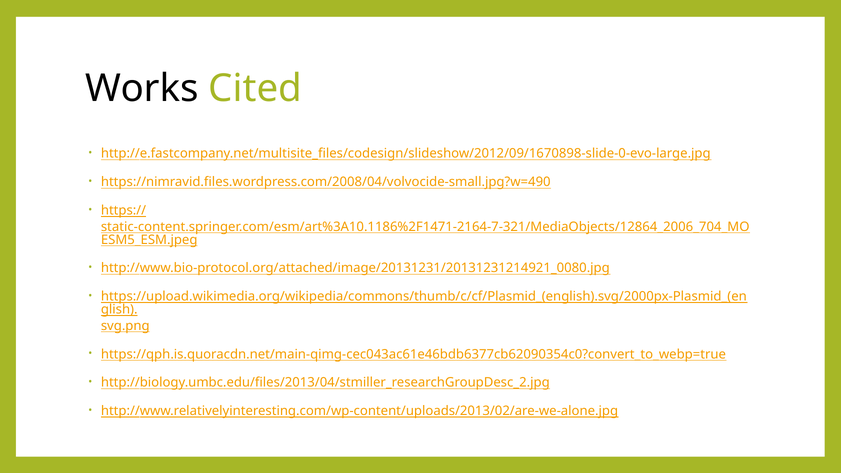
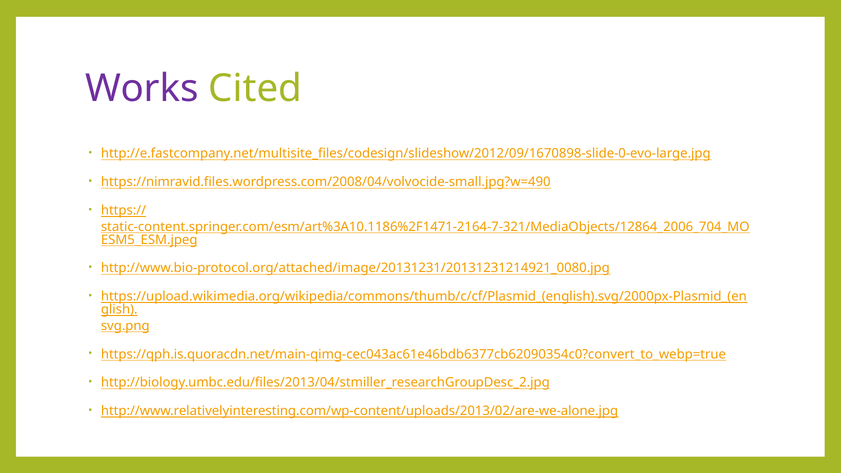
Works colour: black -> purple (142, 89)
